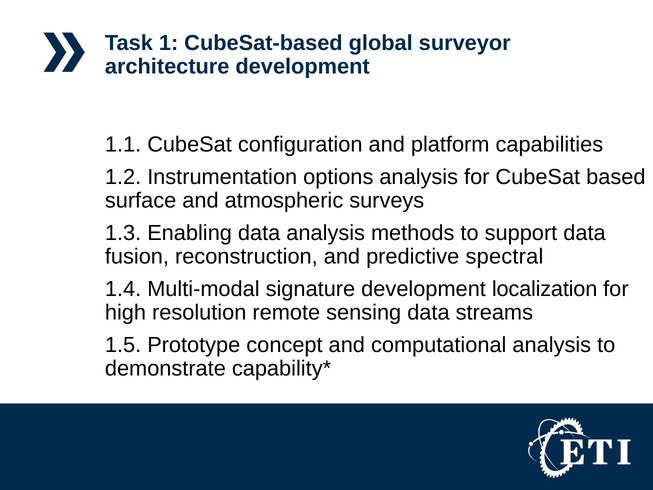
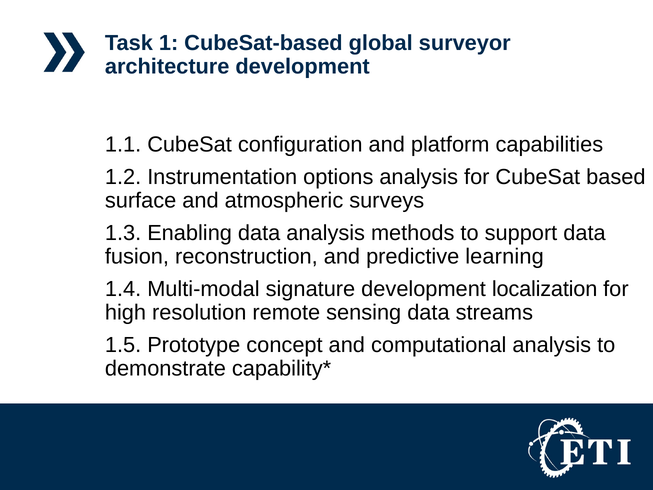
spectral: spectral -> learning (505, 256)
